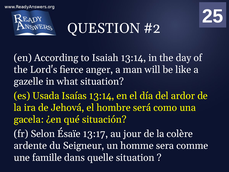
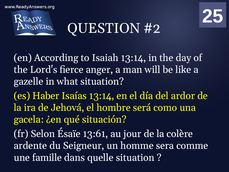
Usada: Usada -> Haber (46, 96)
13:17: 13:17 -> 13:61 (96, 134)
